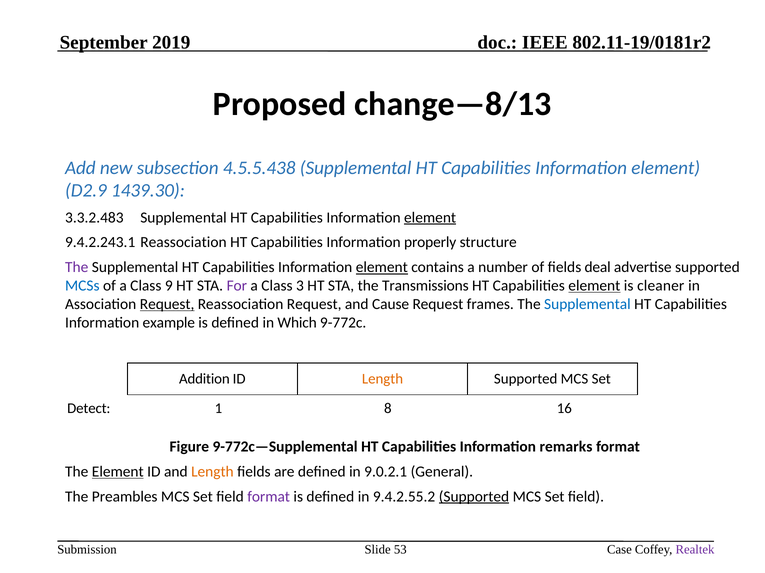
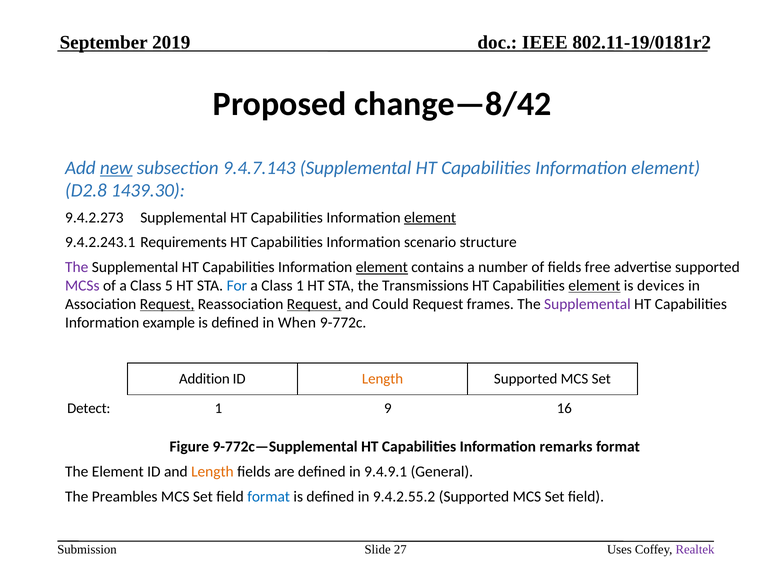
change—8/13: change—8/13 -> change—8/42 (453, 104)
new underline: none -> present (116, 168)
4.5.5.438: 4.5.5.438 -> 9.4.7.143 (259, 168)
D2.9: D2.9 -> D2.8 (86, 191)
3.3.2.483: 3.3.2.483 -> 9.4.2.273 (94, 218)
9.4.2.243.1 Reassociation: Reassociation -> Requirements (184, 243)
properly: properly -> scenario (430, 243)
deal: deal -> free (598, 268)
MCSs colour: blue -> purple (82, 286)
9: 9 -> 5 (169, 286)
For colour: purple -> blue (237, 286)
Class 3: 3 -> 1 (300, 286)
cleaner: cleaner -> devices (661, 286)
Request underline: none -> present (314, 305)
Cause: Cause -> Could (390, 305)
Supplemental colour: blue -> purple (587, 305)
Which: Which -> When (297, 323)
8: 8 -> 9 (388, 409)
Element underline: present -> none (118, 472)
9.0.2.1: 9.0.2.1 -> 9.4.9.1 (386, 472)
format colour: purple -> blue (269, 497)
Supported underline: present -> none (474, 497)
53: 53 -> 27 (400, 550)
Case: Case -> Uses (619, 550)
